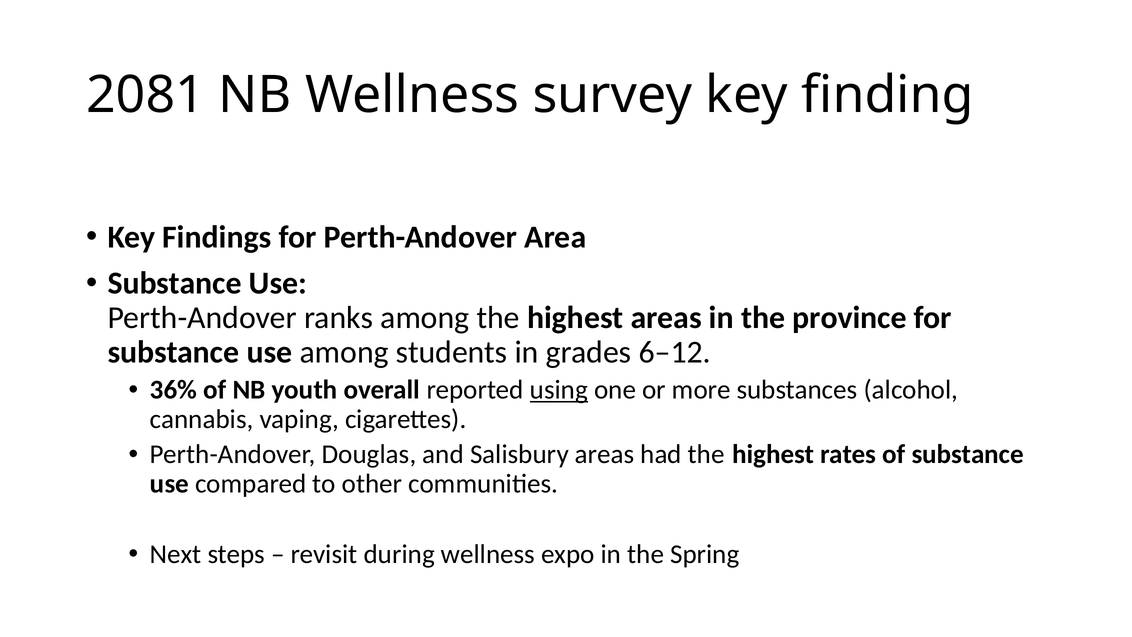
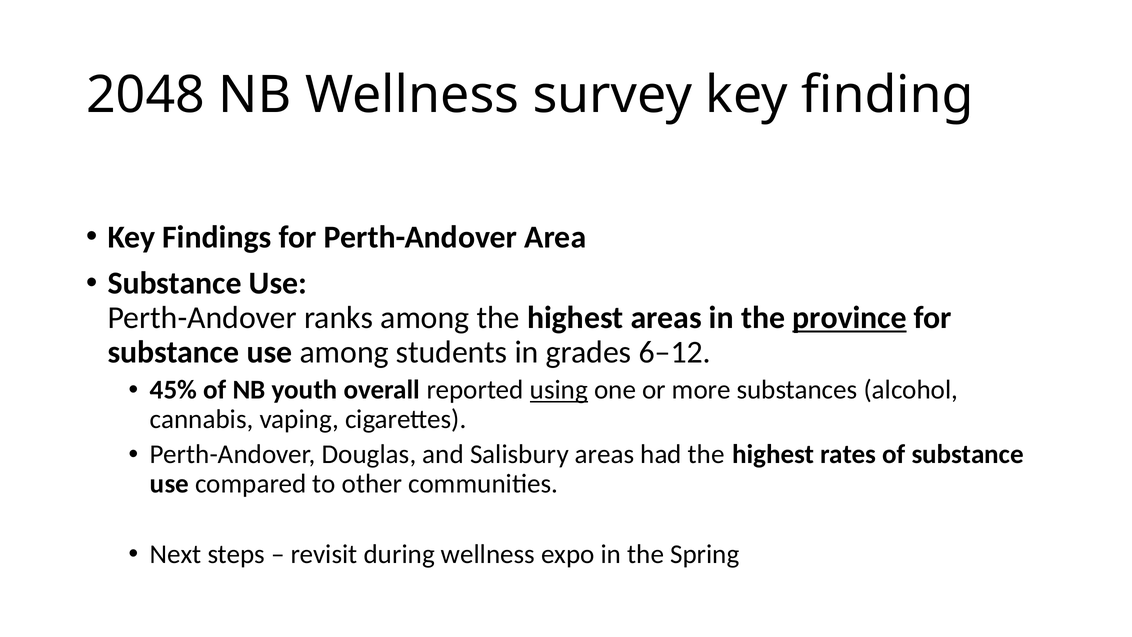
2081: 2081 -> 2048 (146, 95)
province underline: none -> present (849, 318)
36%: 36% -> 45% (174, 390)
